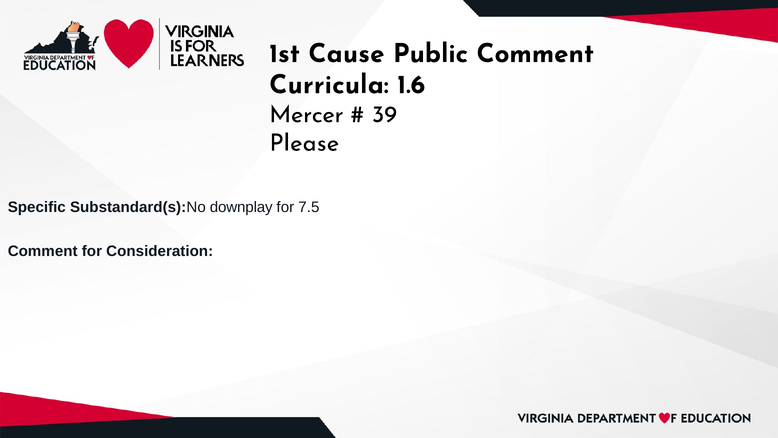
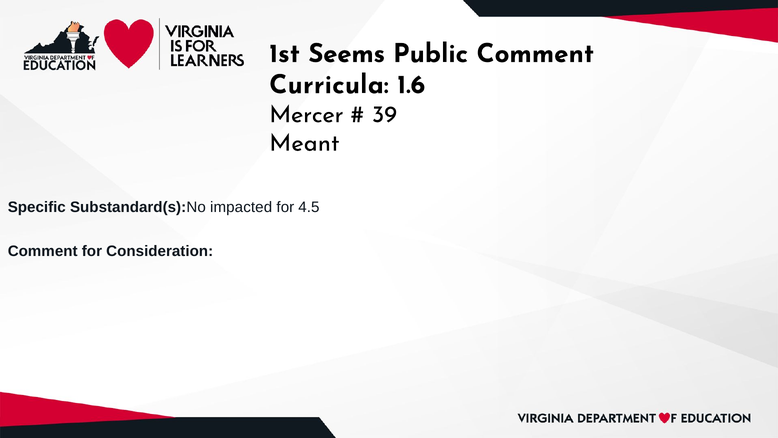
Cause: Cause -> Seems (347, 53)
Please: Please -> Meant (304, 143)
downplay: downplay -> impacted (241, 207)
7.5: 7.5 -> 4.5 (309, 207)
